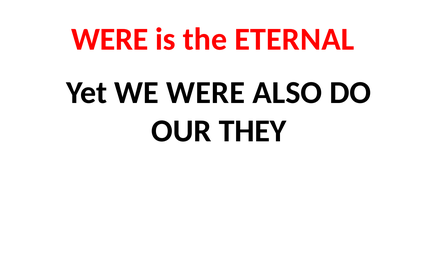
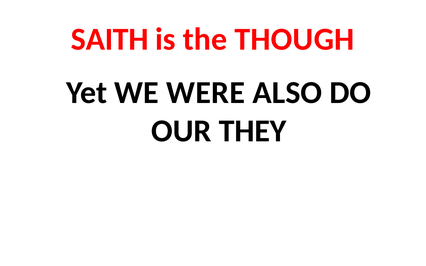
WERE: WERE -> SAITH (110, 40)
ETERNAL: ETERNAL -> THOUGH (294, 40)
